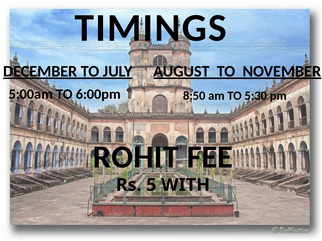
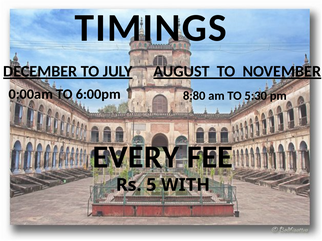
5:00am: 5:00am -> 0:00am (31, 94)
8:50: 8:50 -> 8:80 (194, 96)
ROHIT: ROHIT -> EVERY (136, 157)
